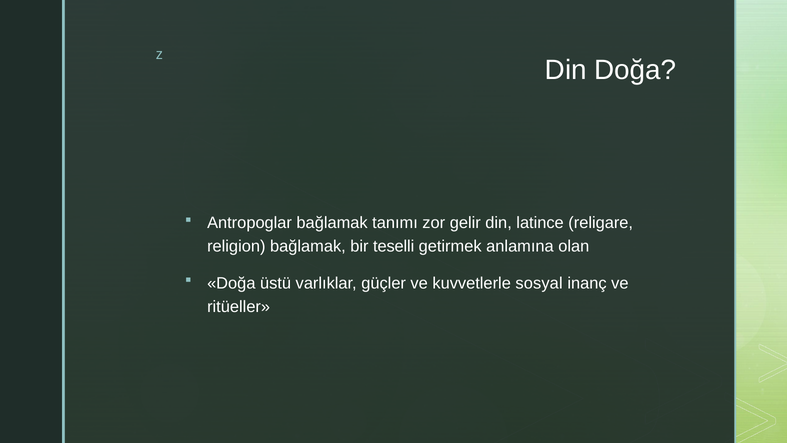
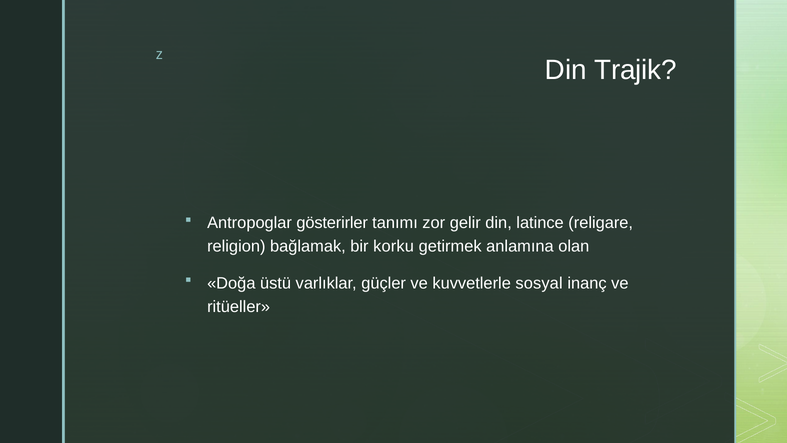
Din Doğa: Doğa -> Trajik (635, 70)
Antropoglar bağlamak: bağlamak -> gösterirler (332, 223)
teselli: teselli -> korku (394, 246)
